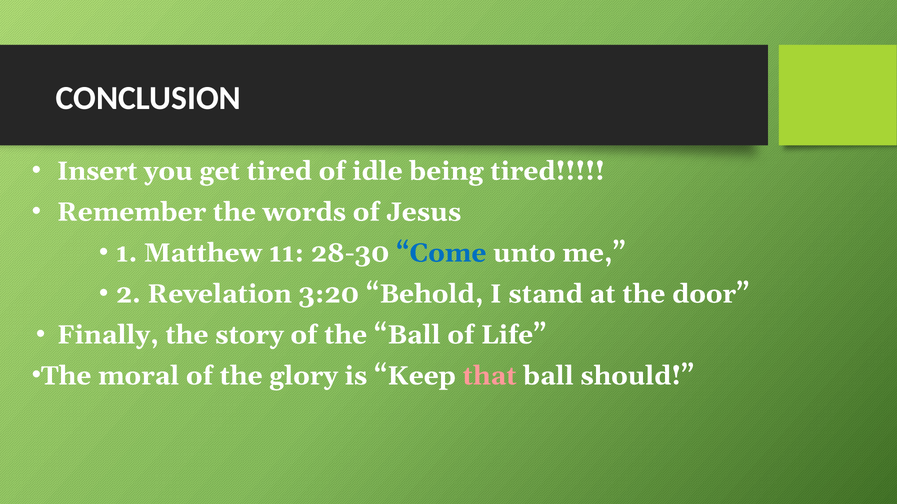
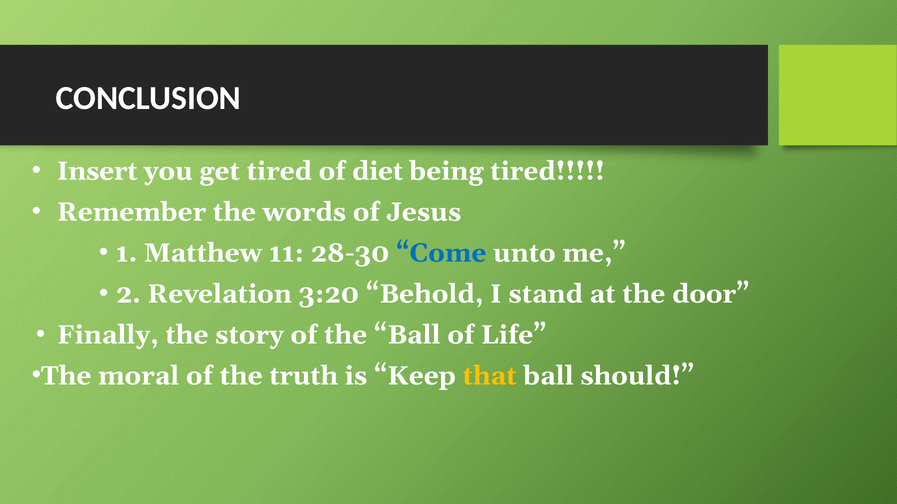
idle: idle -> diet (378, 171)
glory: glory -> truth (304, 376)
that colour: pink -> yellow (490, 376)
